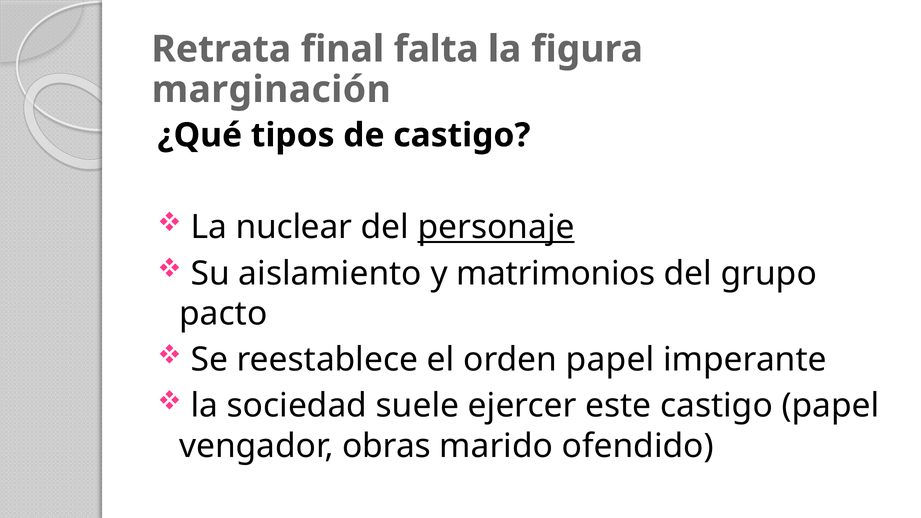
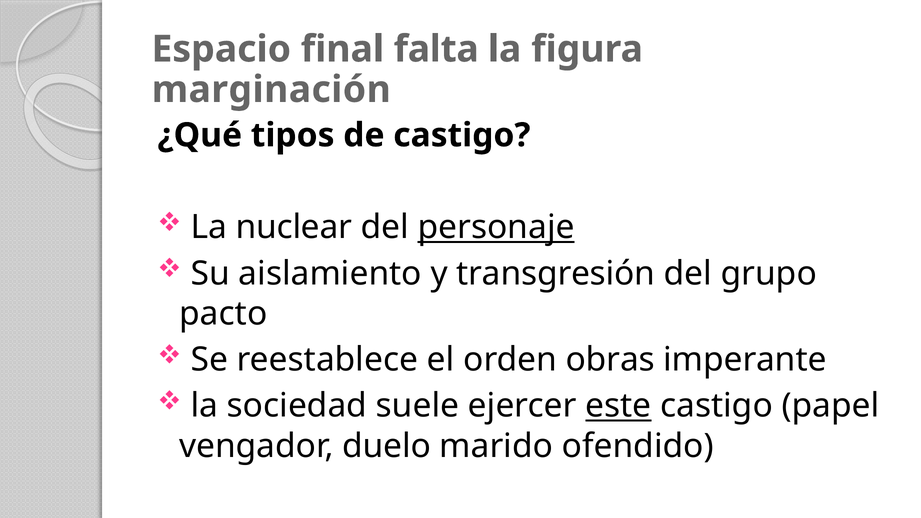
Retrata: Retrata -> Espacio (221, 49)
matrimonios: matrimonios -> transgresión (556, 273)
orden papel: papel -> obras (610, 360)
este underline: none -> present (618, 406)
obras: obras -> duelo (387, 446)
